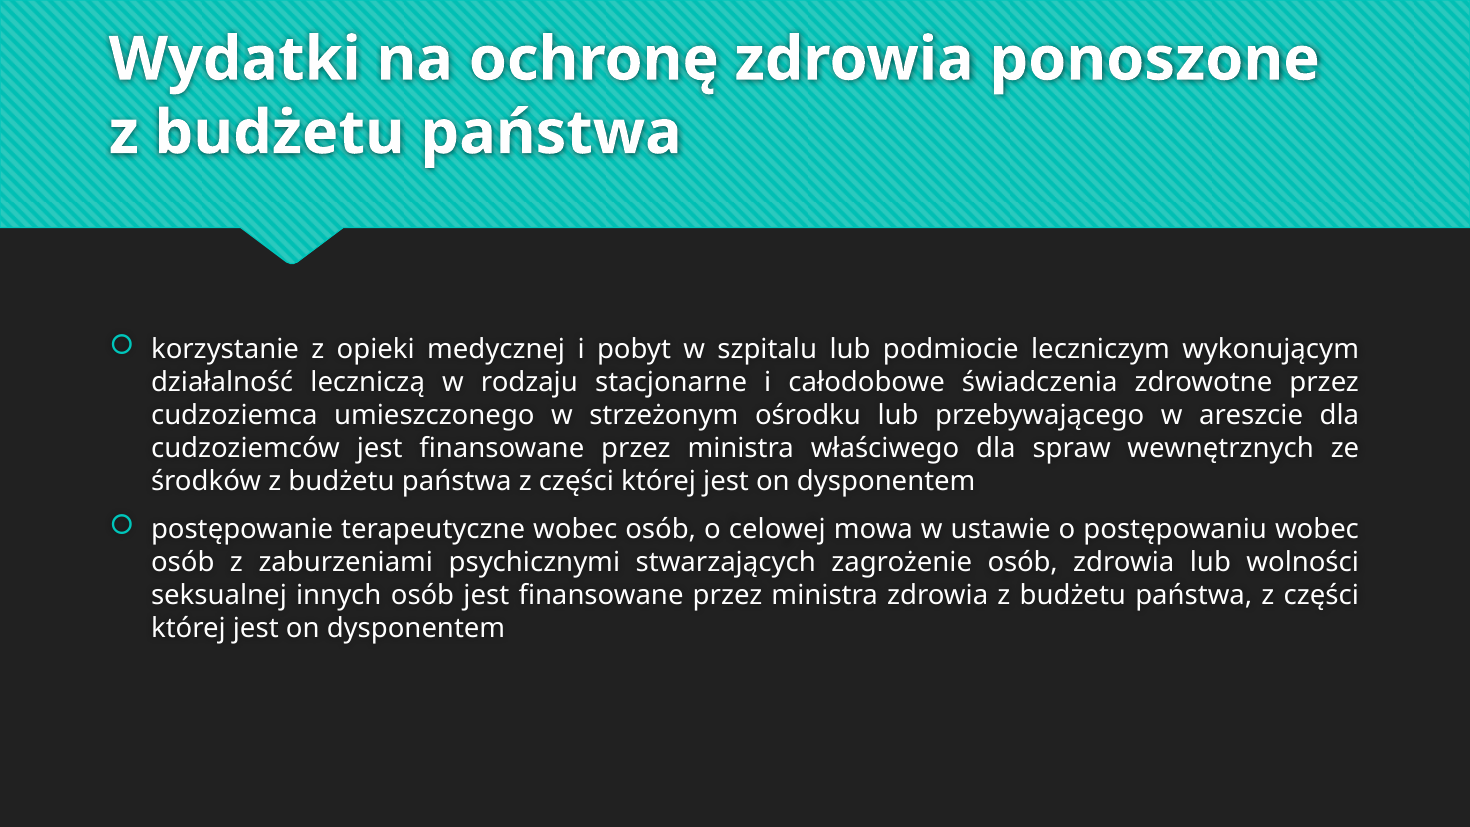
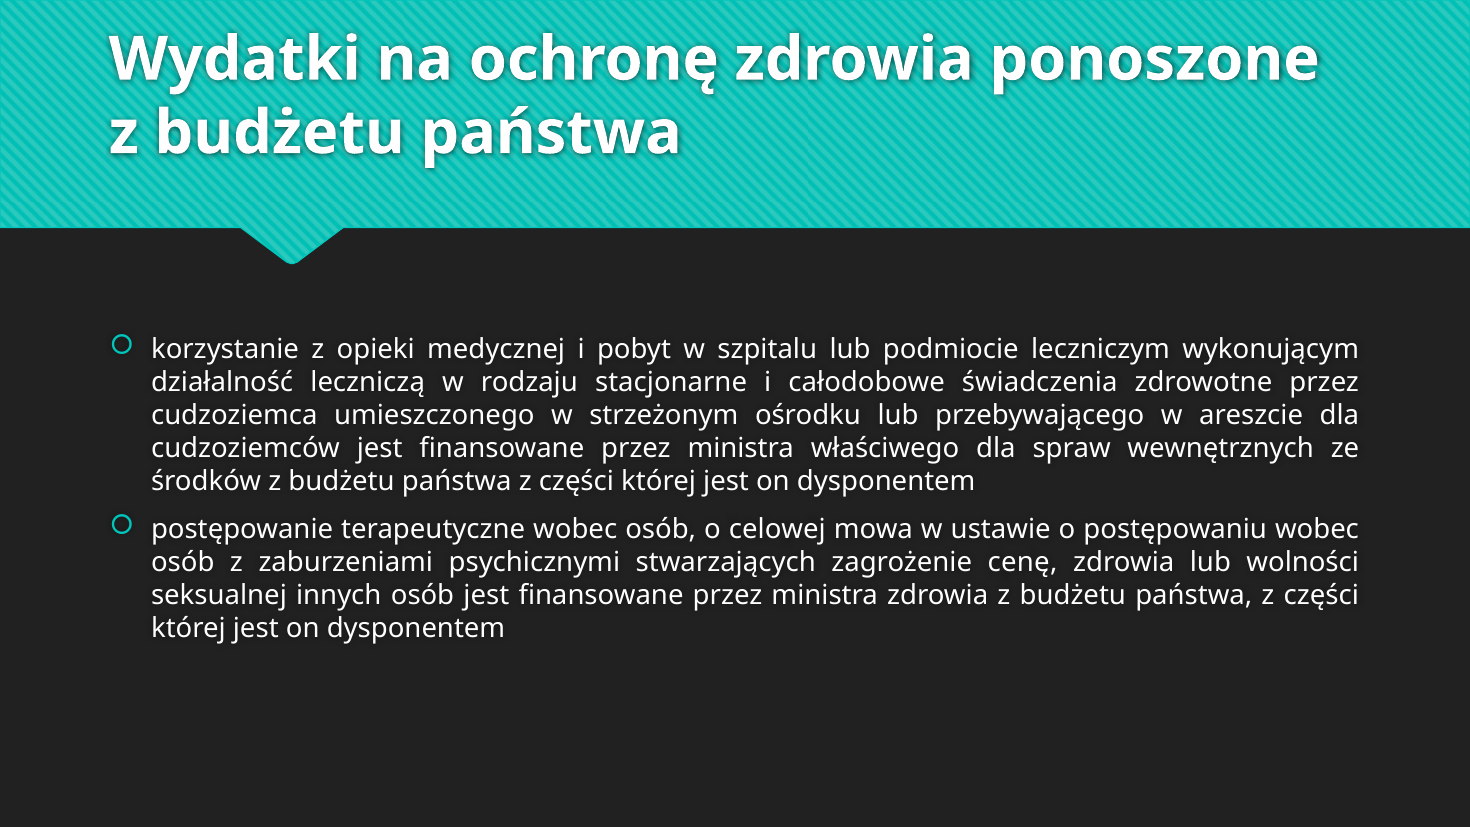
zagrożenie osób: osób -> cenę (1022, 563)
